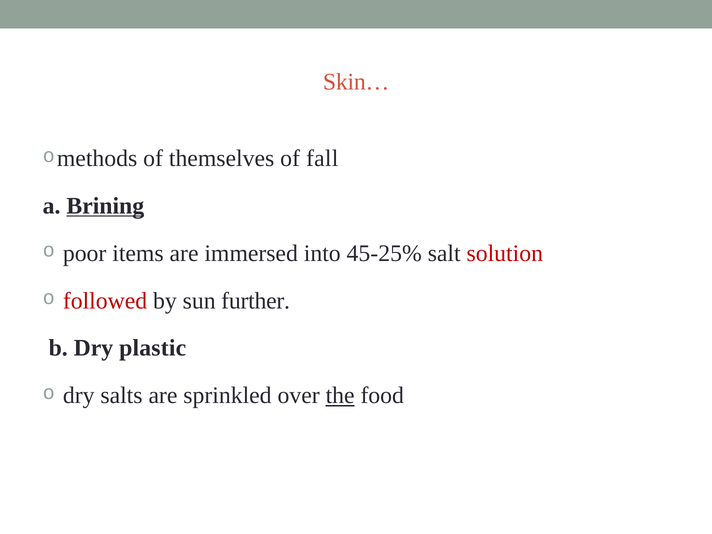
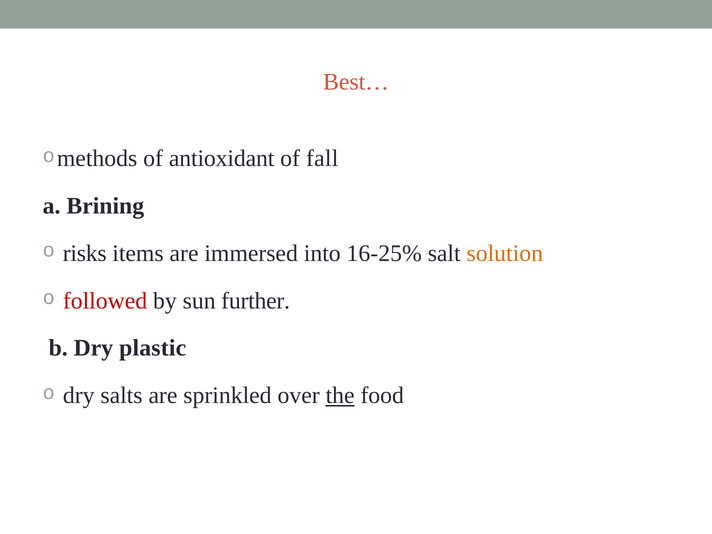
Skin…: Skin… -> Best… (356, 82)
themselves: themselves -> antioxidant (222, 158)
Brining underline: present -> none (105, 206)
poor: poor -> risks (85, 253)
45-25%: 45-25% -> 16-25% (384, 253)
solution colour: red -> orange (505, 253)
